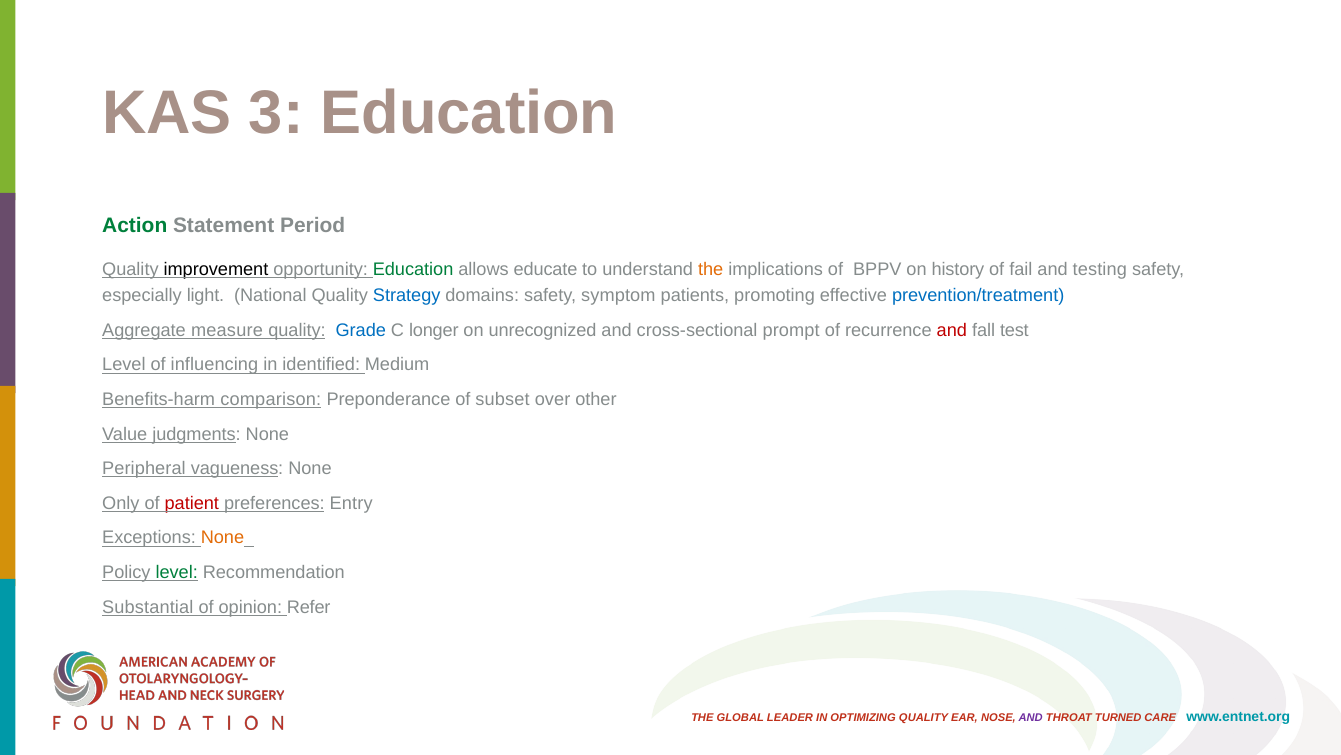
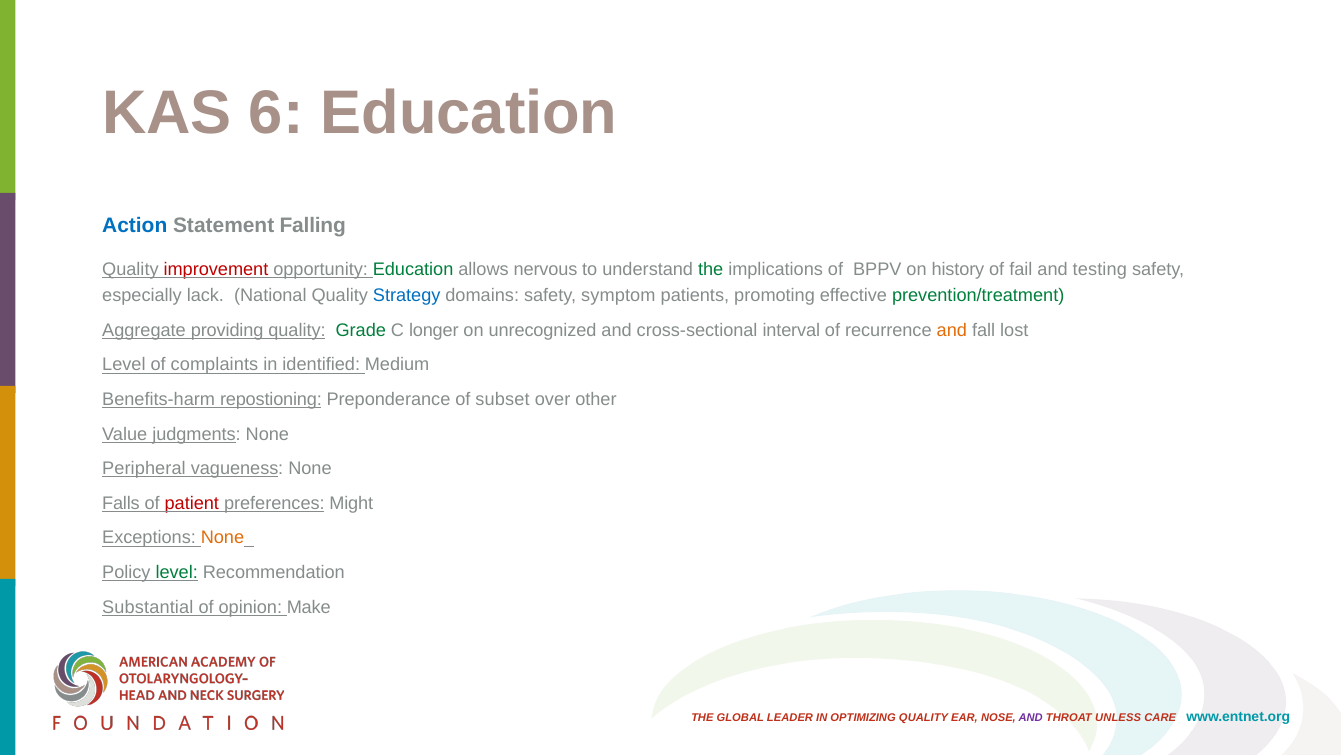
3: 3 -> 6 (276, 113)
Action colour: green -> blue (135, 225)
Period: Period -> Falling (313, 225)
improvement colour: black -> red (216, 269)
educate: educate -> nervous (546, 269)
the colour: orange -> green (711, 269)
light: light -> lack (205, 295)
prevention/treatment colour: blue -> green (978, 295)
measure: measure -> providing (227, 330)
Grade colour: blue -> green (361, 330)
prompt: prompt -> interval (791, 330)
and colour: red -> orange (952, 330)
test: test -> lost (1014, 330)
influencing: influencing -> complaints (214, 365)
comparison: comparison -> repostioning (271, 399)
Only: Only -> Falls (121, 503)
Entry: Entry -> Might (351, 503)
Refer: Refer -> Make (309, 607)
TURNED: TURNED -> UNLESS (1118, 717)
